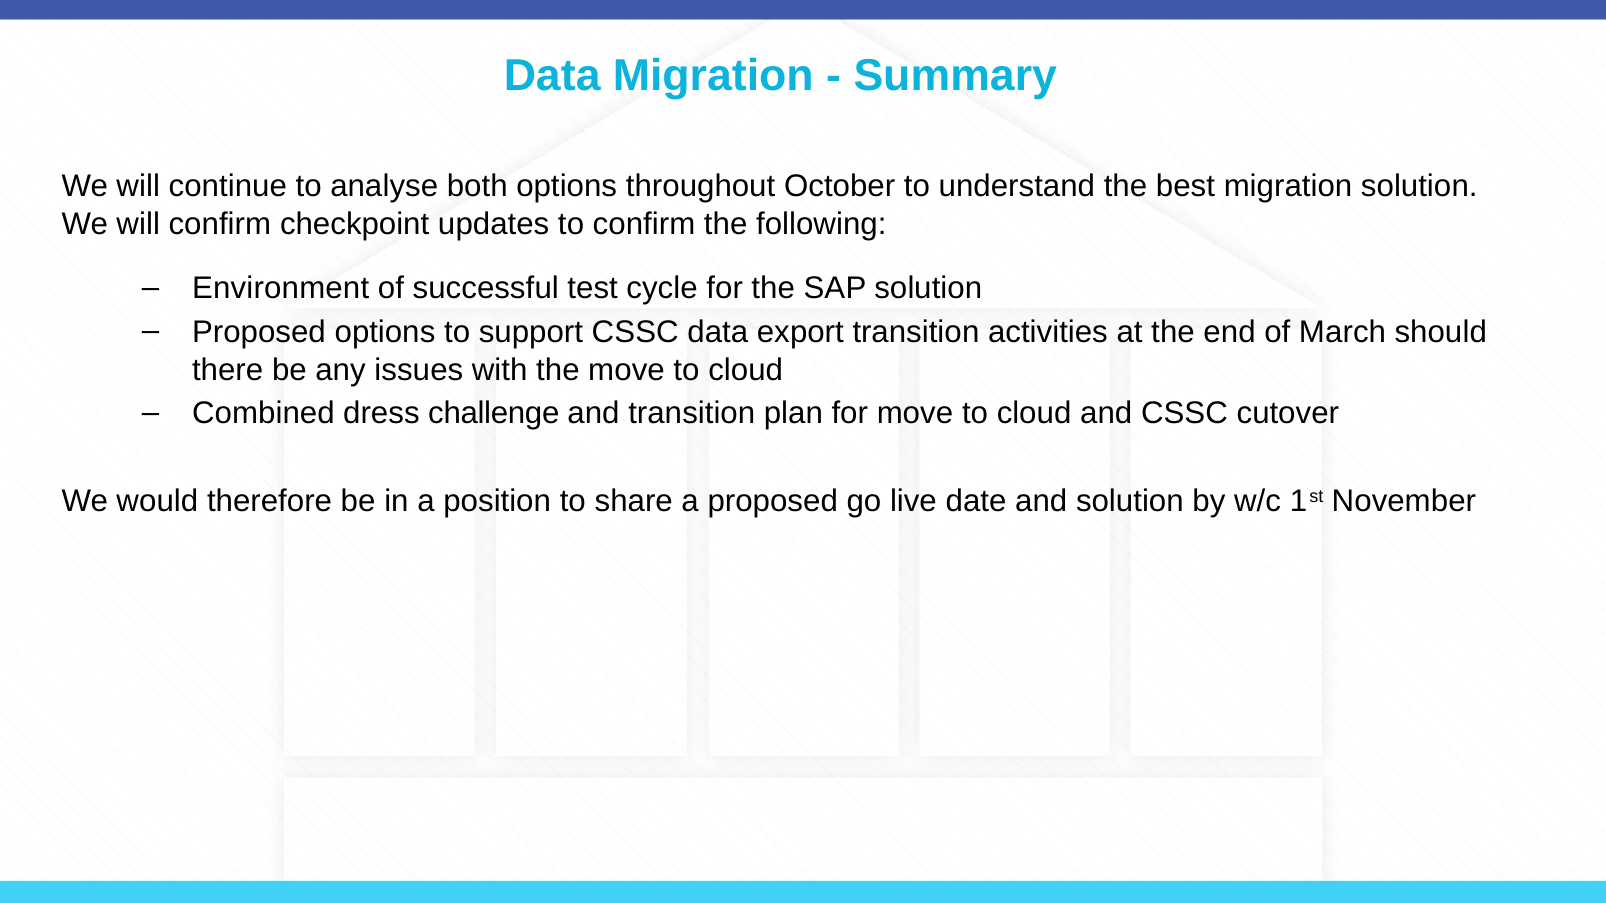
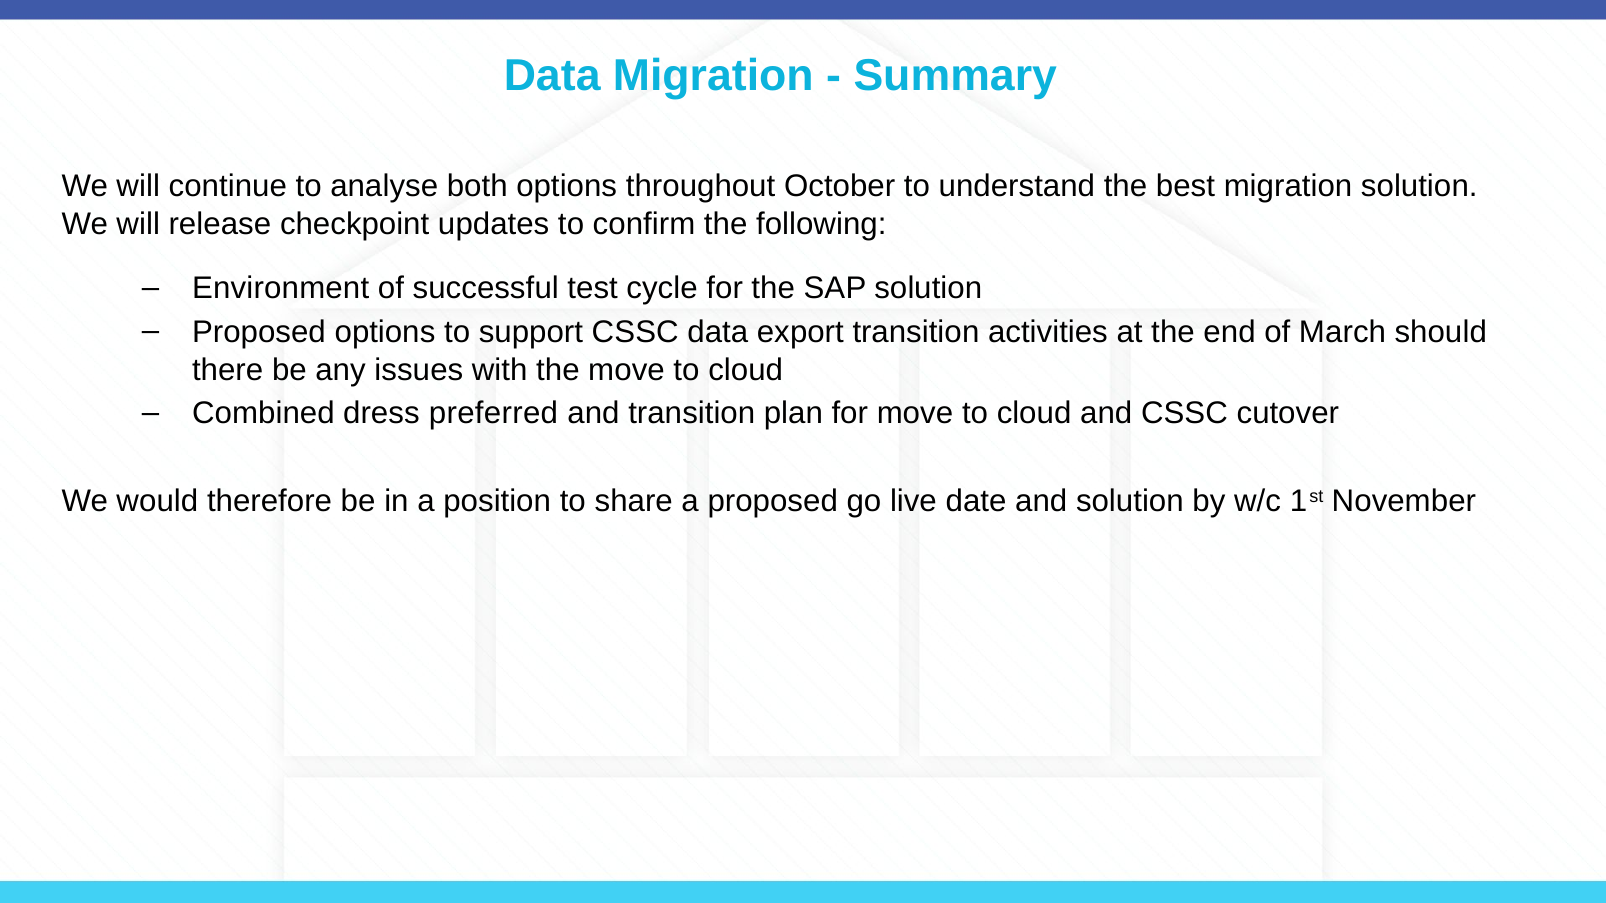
will confirm: confirm -> release (220, 224)
challenge: challenge -> preferred (493, 414)
